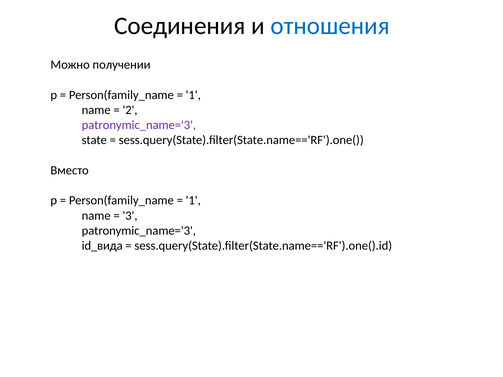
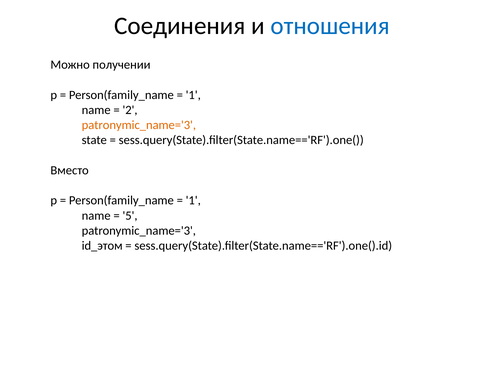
patronymic_name='3 colour: purple -> orange (139, 125)
3: 3 -> 5 (130, 216)
id_вида: id_вида -> id_этом (102, 246)
